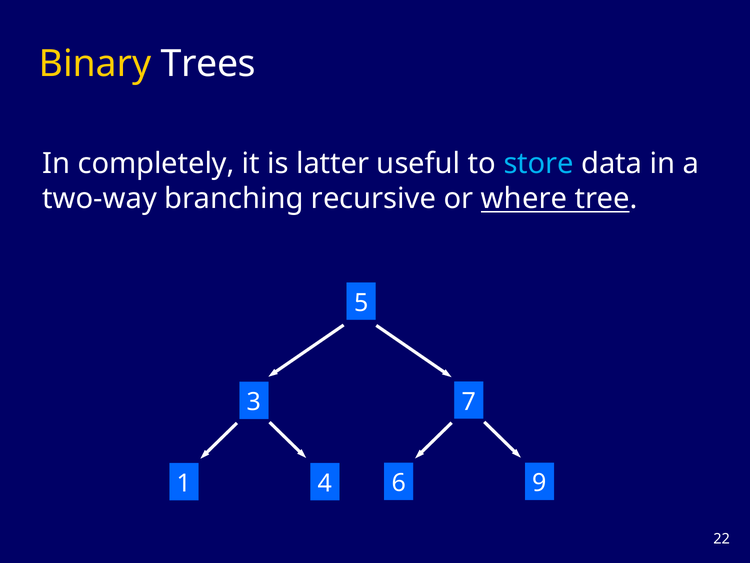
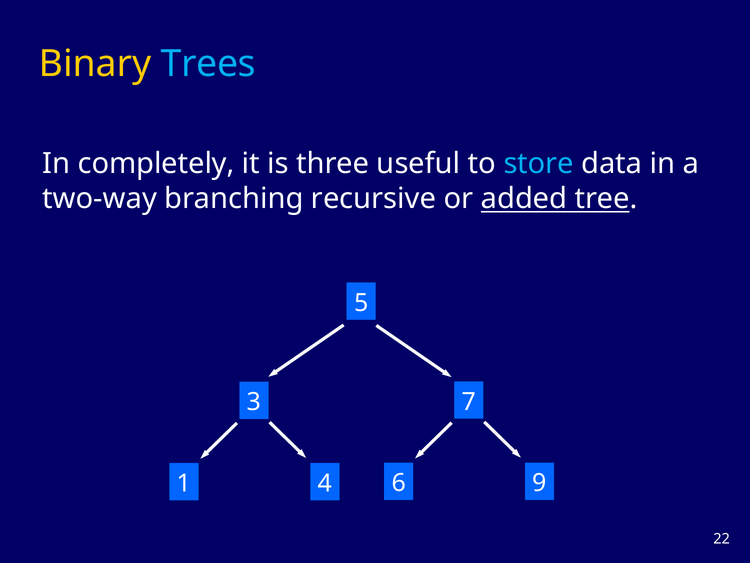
Trees colour: white -> light blue (208, 64)
latter: latter -> three (333, 163)
where: where -> added (524, 198)
